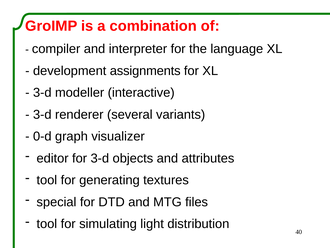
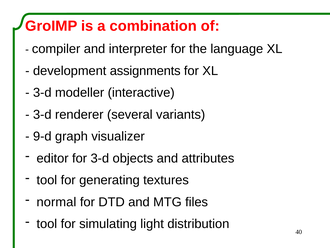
0-d: 0-d -> 9-d (42, 136)
special: special -> normal (56, 202)
